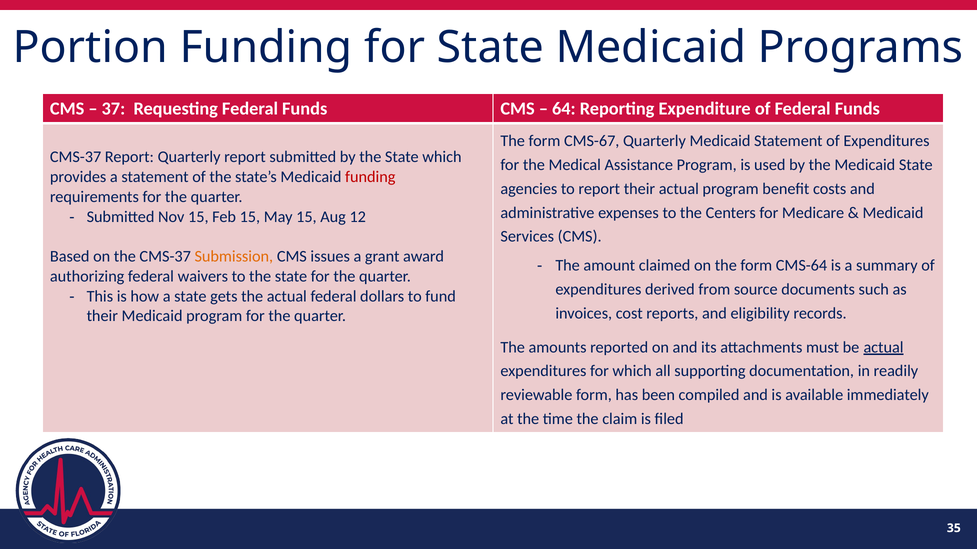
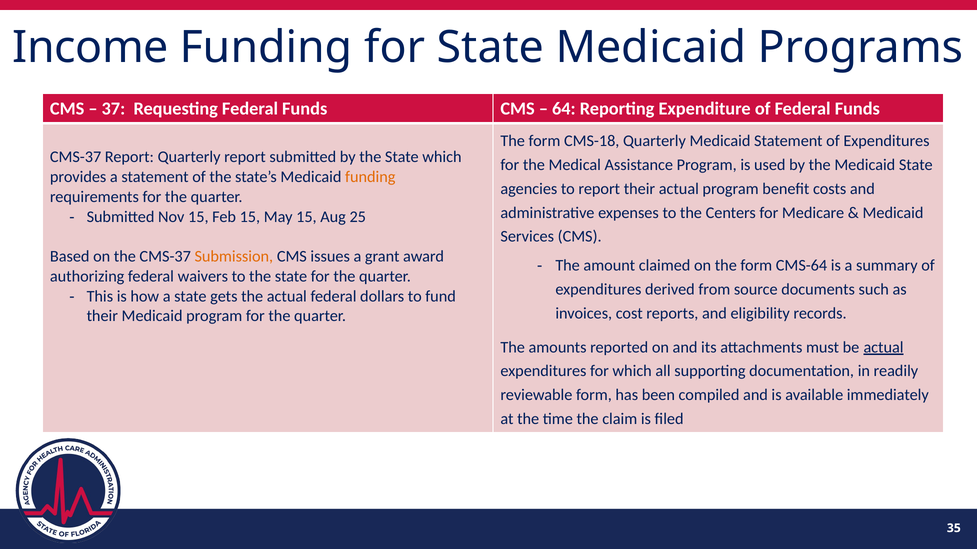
Portion: Portion -> Income (91, 48)
CMS-67: CMS-67 -> CMS-18 (592, 141)
funding colour: red -> orange (370, 177)
12: 12 -> 25 (358, 217)
